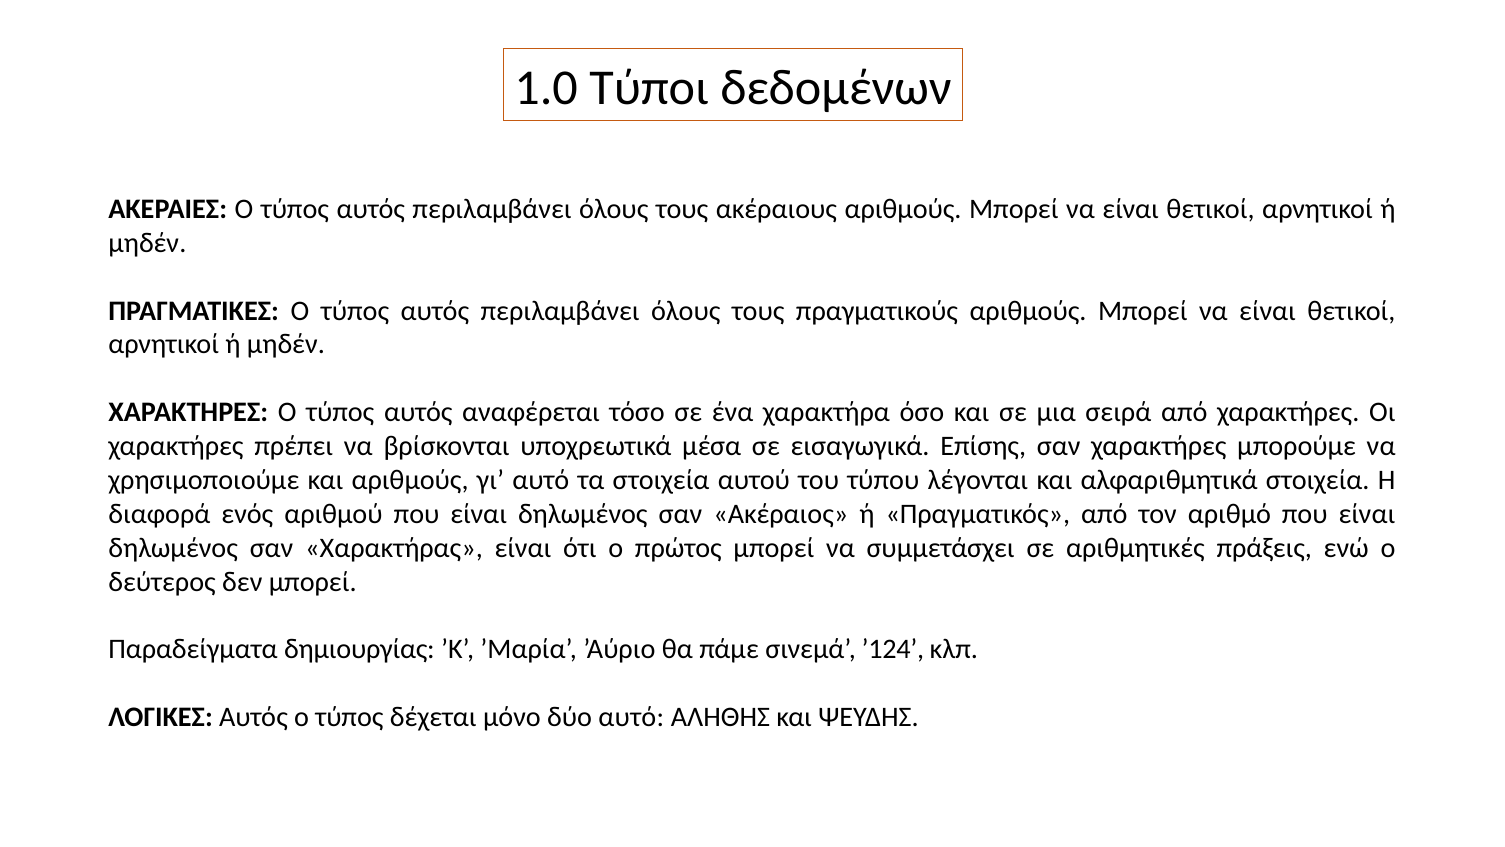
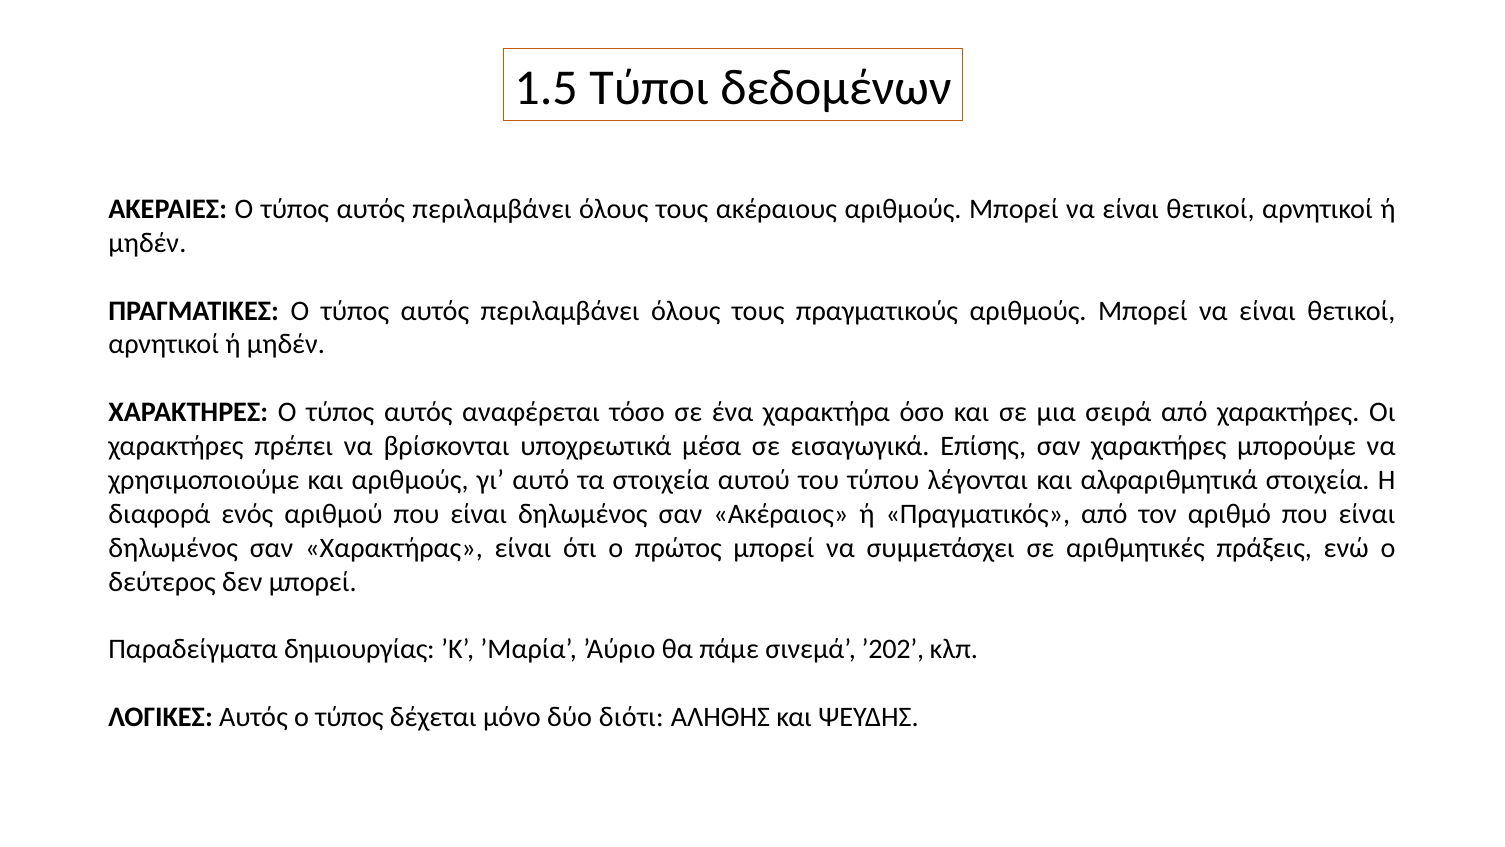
1.0: 1.0 -> 1.5 (546, 88)
’124: ’124 -> ’202 (893, 649)
δύο αυτό: αυτό -> διότι (631, 717)
